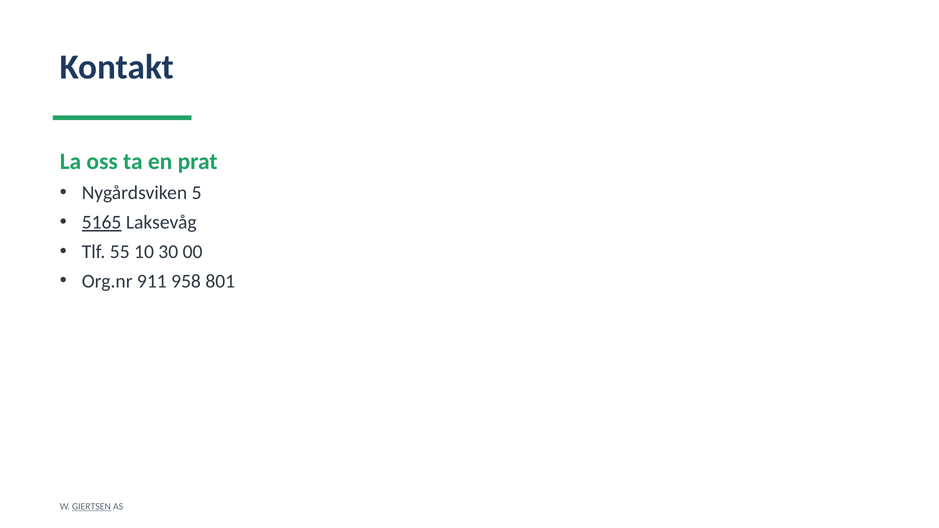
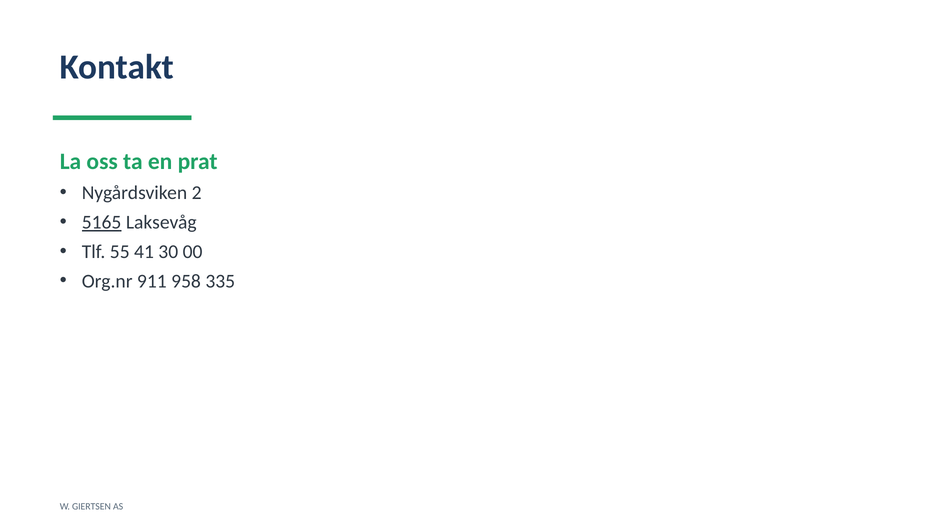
5: 5 -> 2 (197, 193)
10: 10 -> 41 (144, 252)
801: 801 -> 335 (220, 281)
GIERTSEN underline: present -> none (91, 507)
